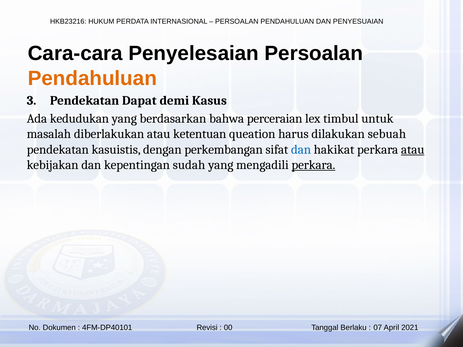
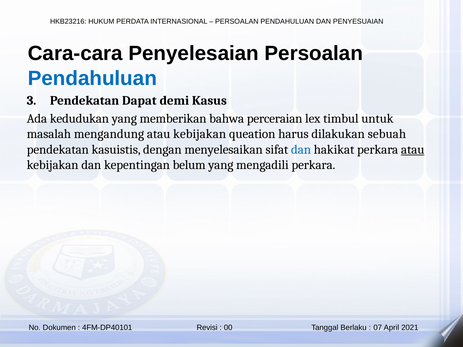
Pendahuluan colour: orange -> blue (92, 78)
berdasarkan: berdasarkan -> memberikan (173, 119)
diberlakukan: diberlakukan -> mengandung (109, 134)
ketentuan: ketentuan -> kebijakan (200, 134)
perkembangan: perkembangan -> menyelesaikan (224, 150)
sudah: sudah -> belum (189, 165)
perkara underline: present -> none (313, 165)
